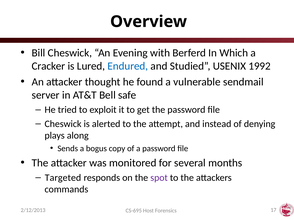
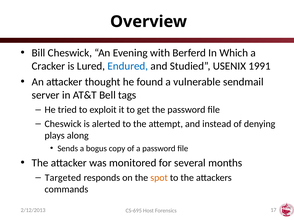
1992: 1992 -> 1991 (260, 66)
safe: safe -> tags (127, 95)
spot colour: purple -> orange (159, 178)
